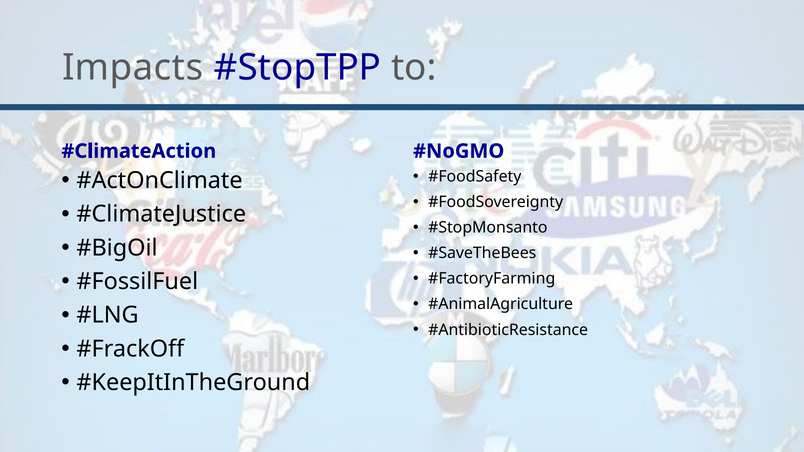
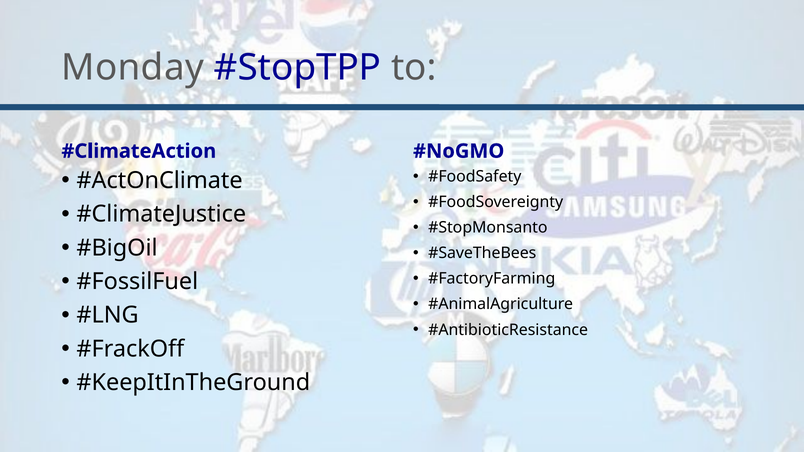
Impacts: Impacts -> Monday (133, 68)
